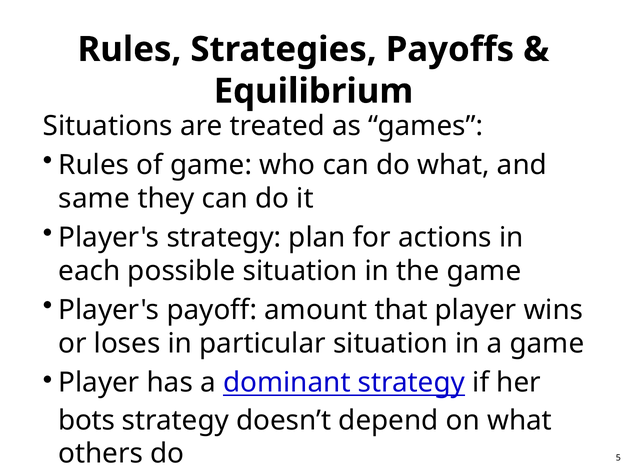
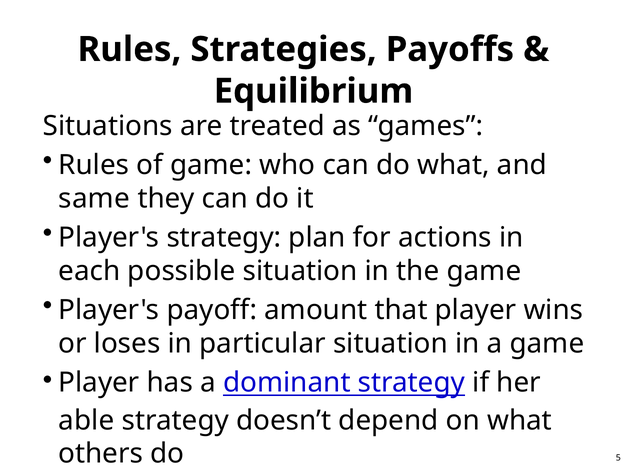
bots: bots -> able (86, 421)
